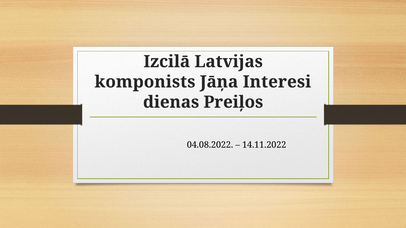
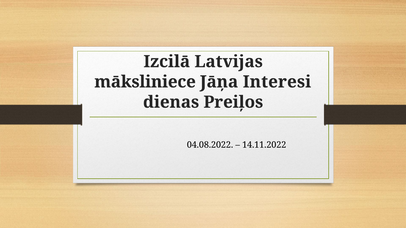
komponists: komponists -> māksliniece (145, 82)
